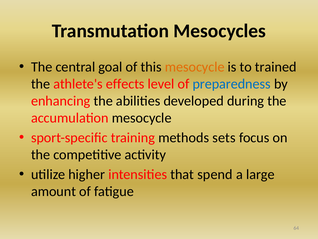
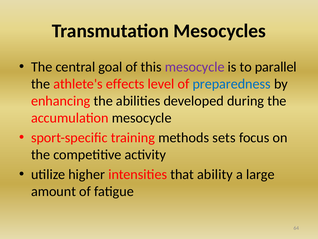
mesocycle colour: orange -> purple (195, 67)
trained: trained -> parallel (276, 67)
spend: spend -> ability (215, 174)
